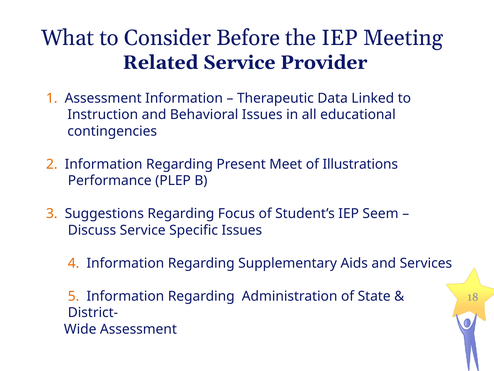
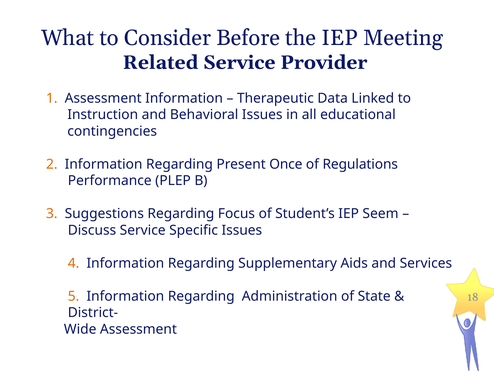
Meet: Meet -> Once (286, 164)
Illustrations: Illustrations -> Regulations (360, 164)
